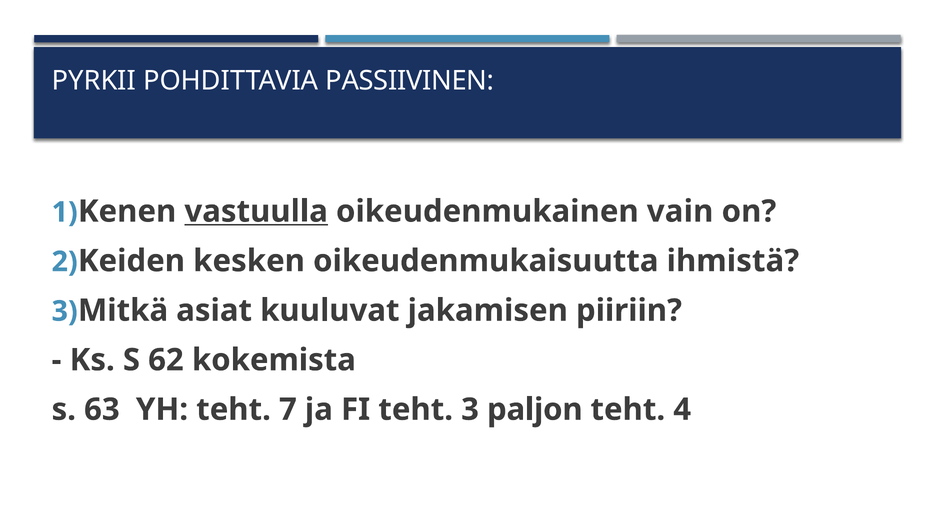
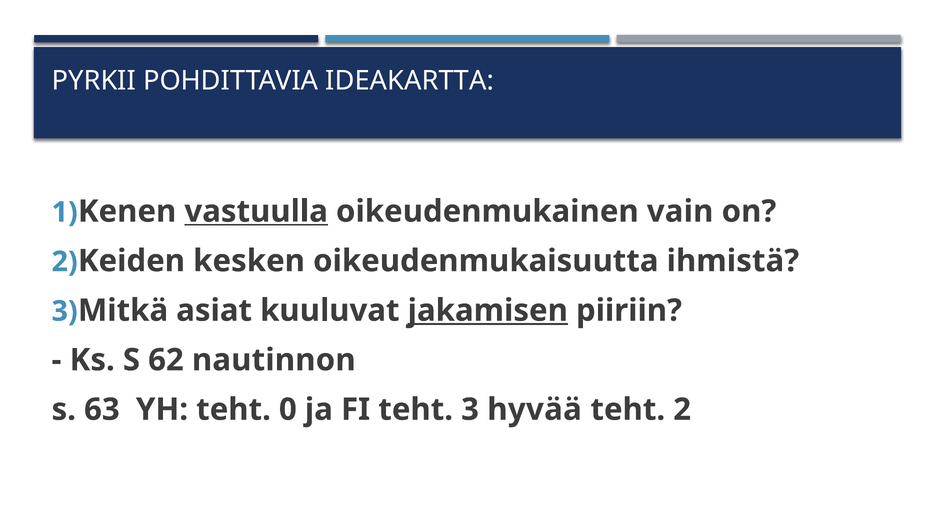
PASSIIVINEN: PASSIIVINEN -> IDEAKARTTA (410, 81)
jakamisen underline: none -> present (488, 310)
kokemista: kokemista -> nautinnon (274, 360)
7: 7 -> 0 (288, 409)
paljon: paljon -> hyvää (535, 409)
4: 4 -> 2 (682, 409)
